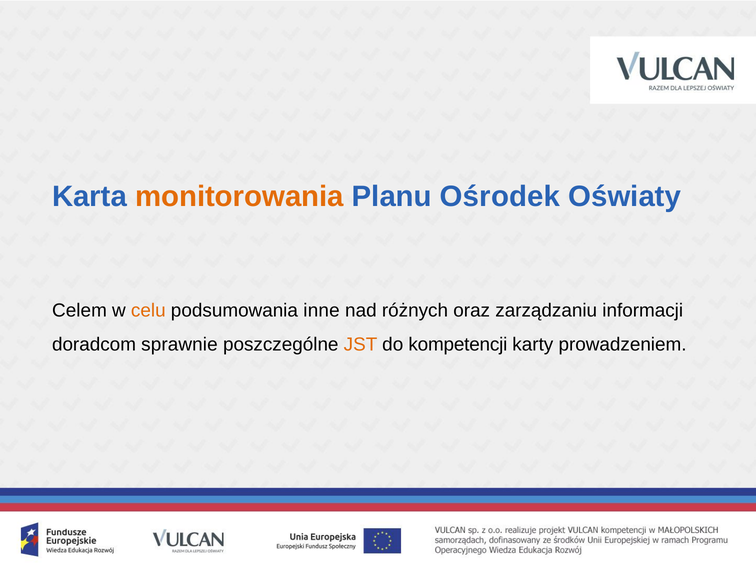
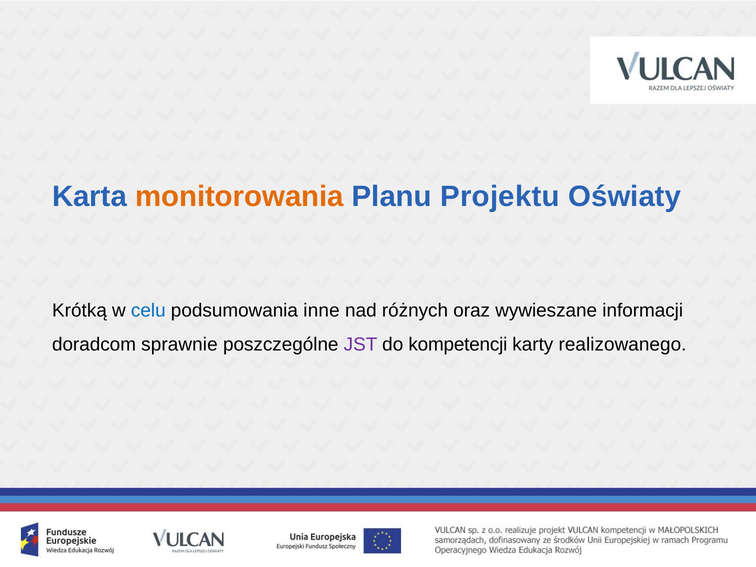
Ośrodek: Ośrodek -> Projektu (500, 197)
Celem: Celem -> Krótką (79, 310)
celu colour: orange -> blue (148, 310)
zarządzaniu: zarządzaniu -> wywieszane (546, 310)
JST colour: orange -> purple (361, 344)
prowadzeniem: prowadzeniem -> realizowanego (622, 344)
